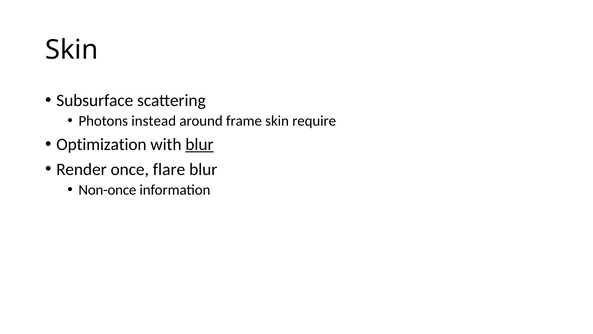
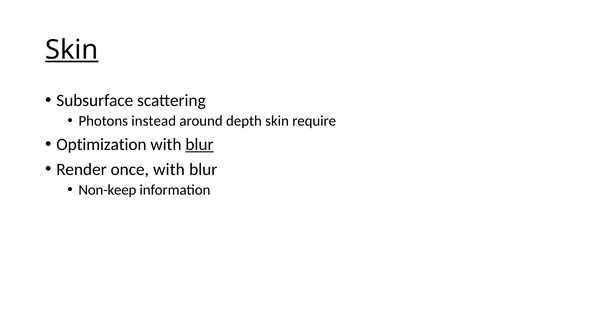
Skin underline: none -> present (72, 50)
frame: frame -> depth (244, 121)
once flare: flare -> with (169, 169)
Non-once: Non-once -> Non-keep (107, 190)
